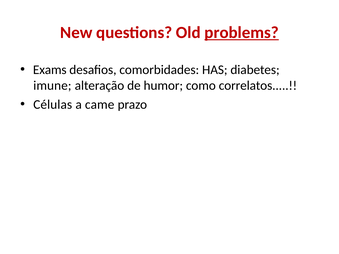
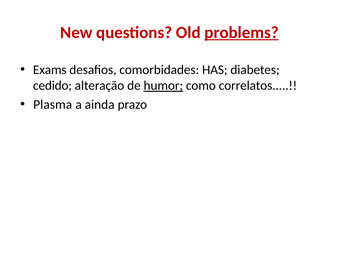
imune: imune -> cedido (52, 86)
humor underline: none -> present (163, 86)
Células: Células -> Plasma (53, 105)
came: came -> ainda (100, 105)
